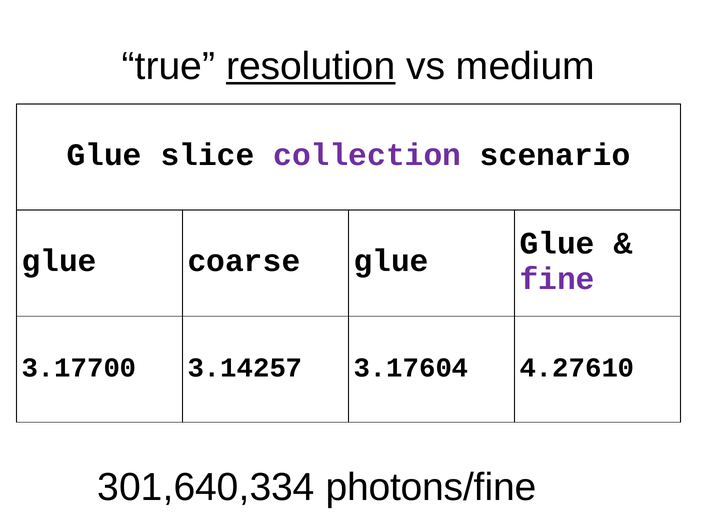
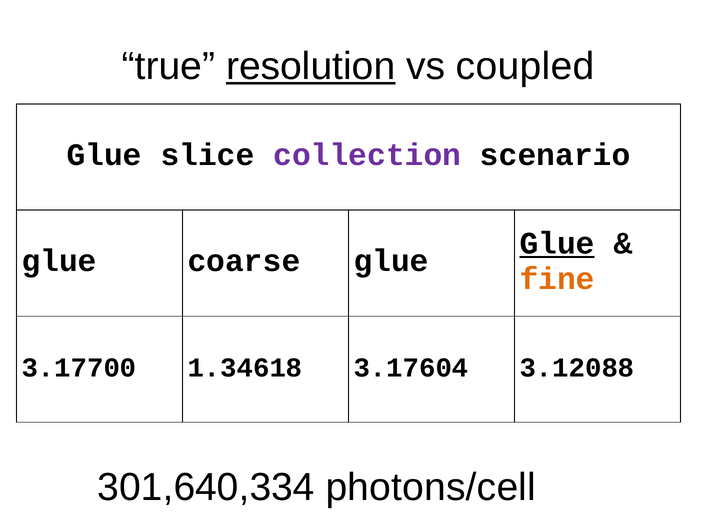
medium: medium -> coupled (525, 66)
Glue underline: none -> present (557, 243)
fine colour: purple -> orange (557, 279)
3.14257: 3.14257 -> 1.34618 (245, 367)
4.27610: 4.27610 -> 3.12088 (577, 367)
photons/fine: photons/fine -> photons/cell (431, 487)
